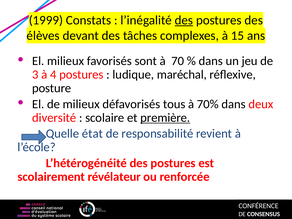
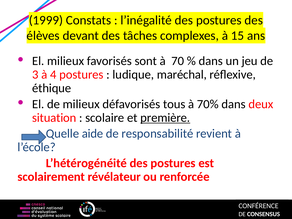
des underline: present -> none (184, 20)
posture: posture -> éthique (52, 88)
diversité: diversité -> situation (54, 118)
état: état -> aide (93, 134)
